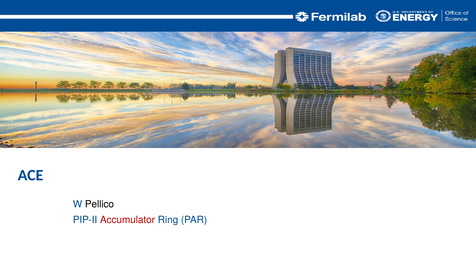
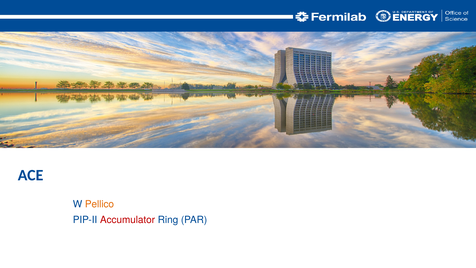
Pellico colour: black -> orange (99, 204)
